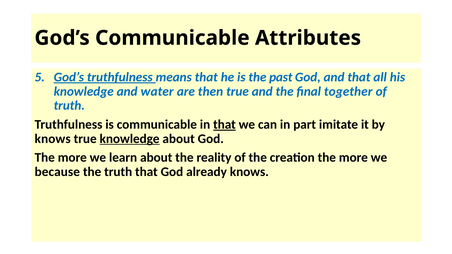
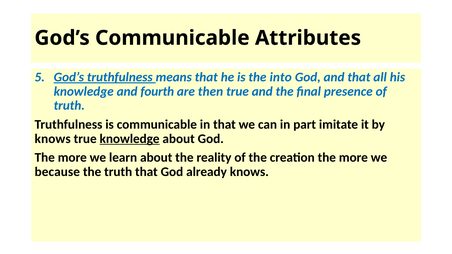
past: past -> into (281, 77)
water: water -> fourth (157, 91)
together: together -> presence (348, 91)
that underline: present -> none (224, 125)
